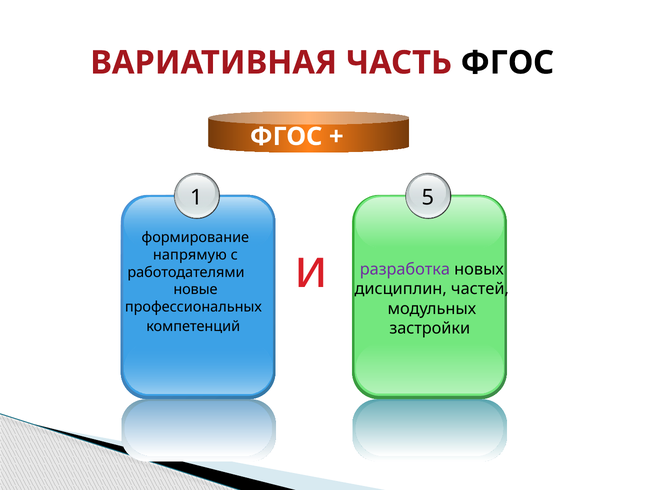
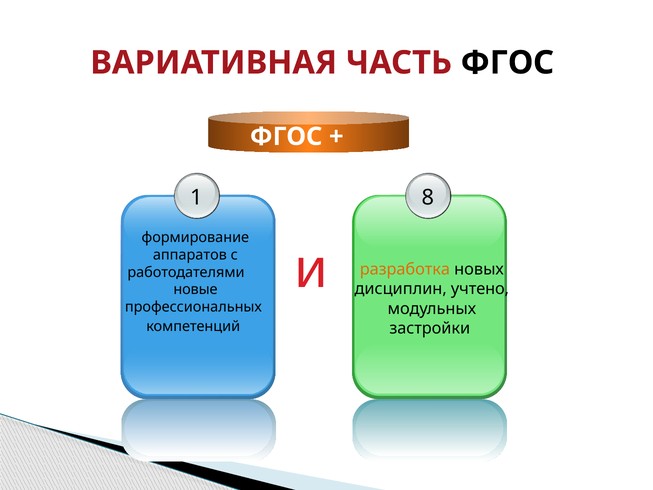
5: 5 -> 8 (428, 197)
напрямую: напрямую -> аппаратов (190, 255)
разработка colour: purple -> orange (405, 269)
частей: частей -> учтено (480, 289)
